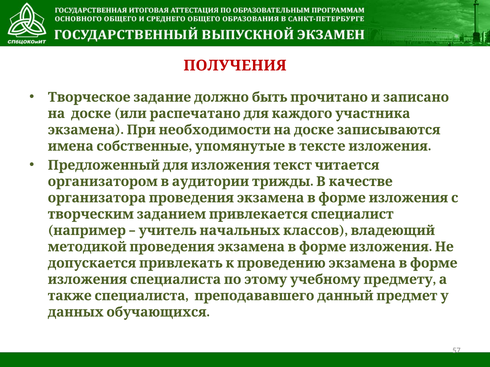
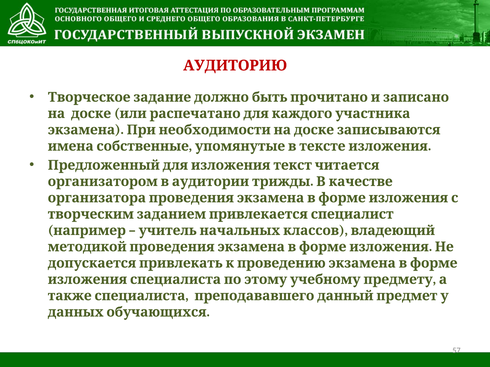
ПОЛУЧЕНИЯ: ПОЛУЧЕНИЯ -> АУДИТОРИЮ (235, 66)
